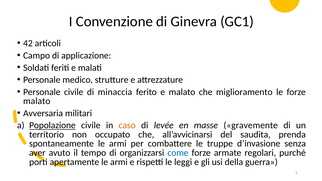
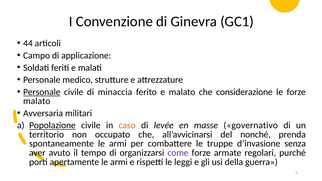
42: 42 -> 44 (28, 43)
Personale underline: none -> present (42, 92)
miglioramento: miglioramento -> considerazione (244, 92)
gravemente: gravemente -> governativo (251, 125)
saudita: saudita -> nonché (255, 135)
come colour: blue -> purple (178, 153)
